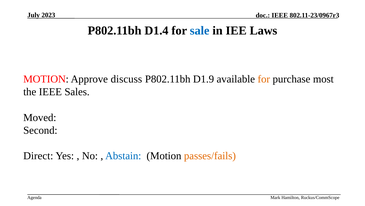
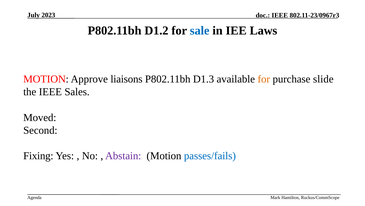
D1.4: D1.4 -> D1.2 (156, 30)
discuss: discuss -> liaisons (127, 79)
D1.9: D1.9 -> D1.3 (204, 79)
most: most -> slide (323, 79)
Direct: Direct -> Fixing (38, 155)
Abstain colour: blue -> purple (123, 155)
passes/fails colour: orange -> blue (210, 155)
